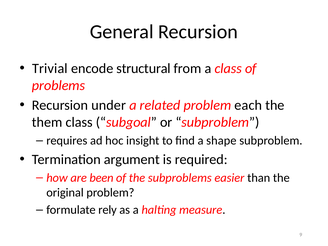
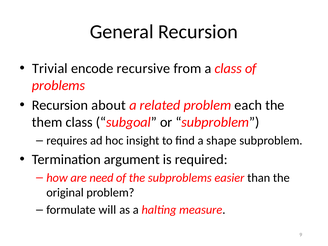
structural: structural -> recursive (143, 69)
under: under -> about (109, 105)
been: been -> need (101, 178)
rely: rely -> will (107, 210)
